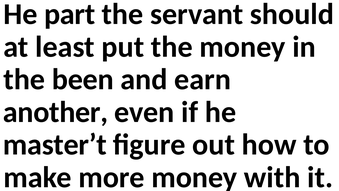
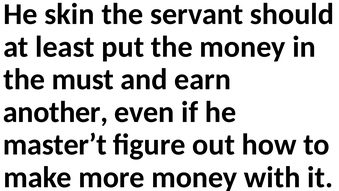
part: part -> skin (69, 14)
been: been -> must (83, 79)
